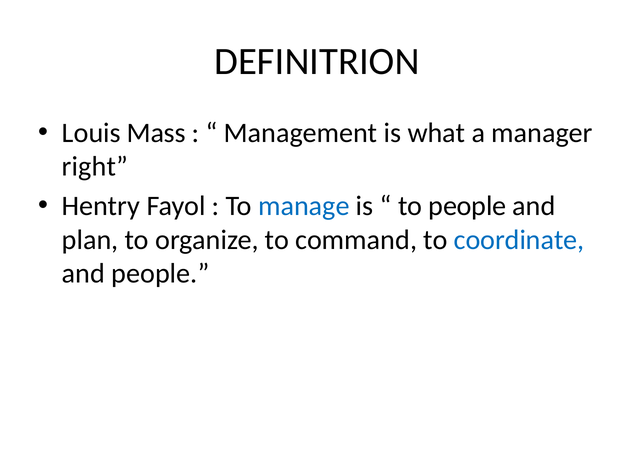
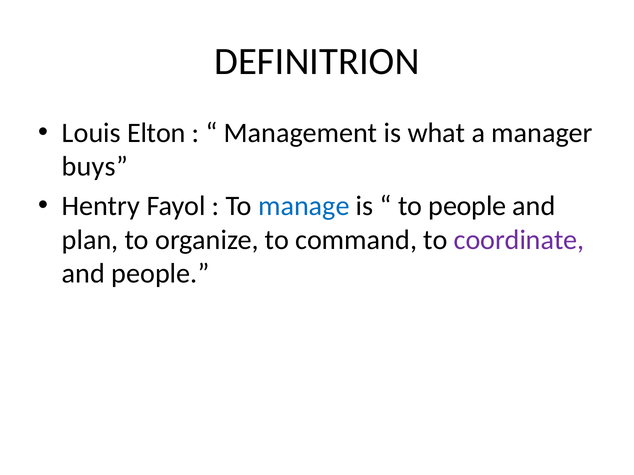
Mass: Mass -> Elton (156, 133)
right: right -> buys (95, 167)
coordinate colour: blue -> purple (519, 240)
